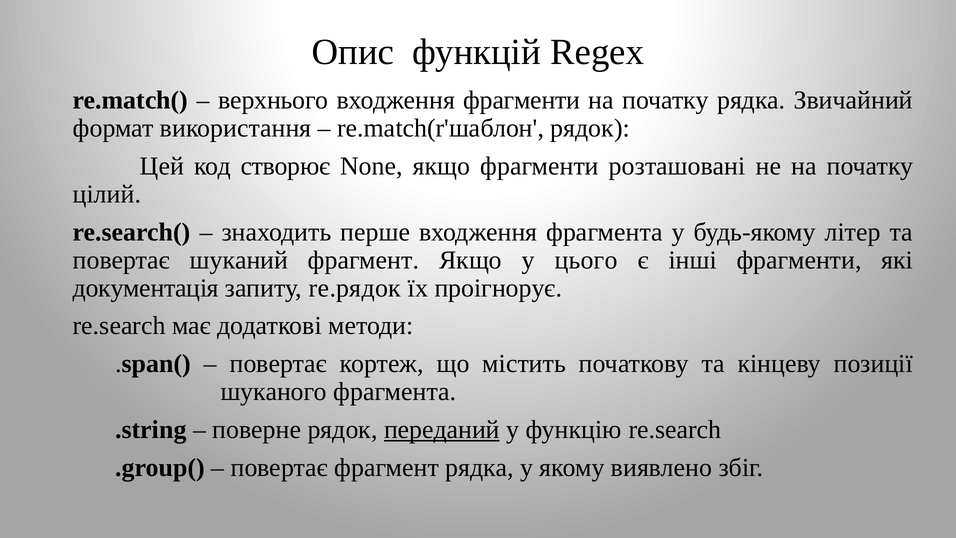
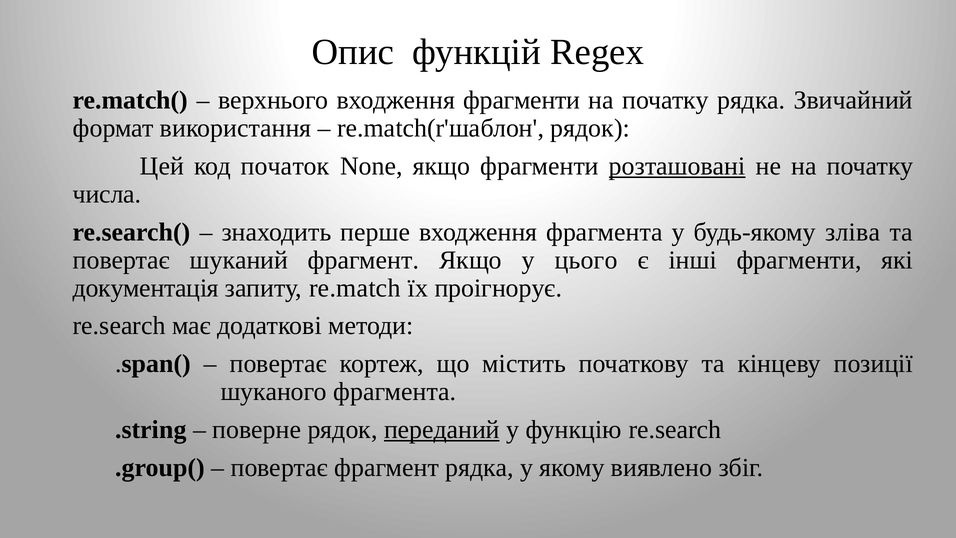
створює: створює -> початок (285, 166)
розташовані underline: none -> present (677, 166)
цілий: цілий -> числа (107, 194)
літер: літер -> зліва (853, 232)
re.рядок: re.рядок -> re.match (355, 288)
